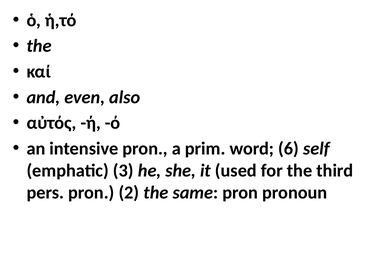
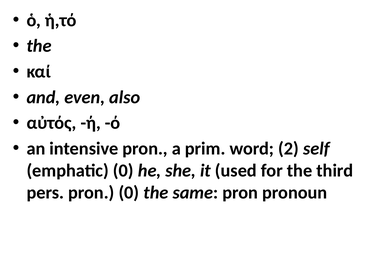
6: 6 -> 2 (288, 148)
emphatic 3: 3 -> 0 (123, 170)
pron 2: 2 -> 0 (129, 192)
